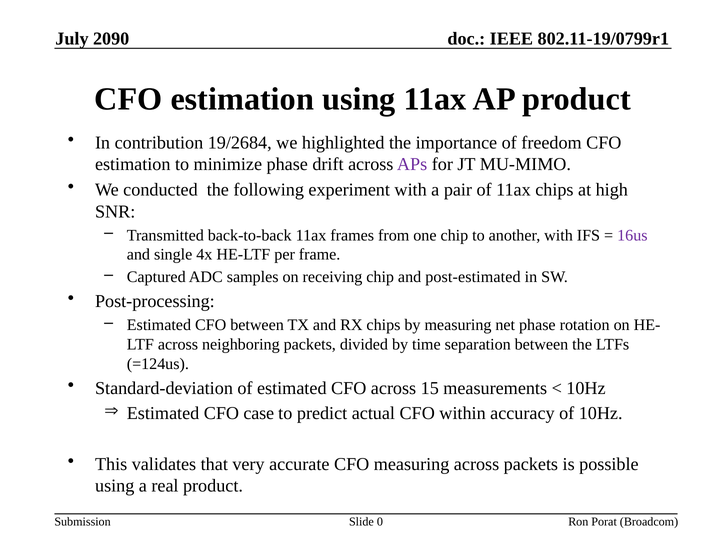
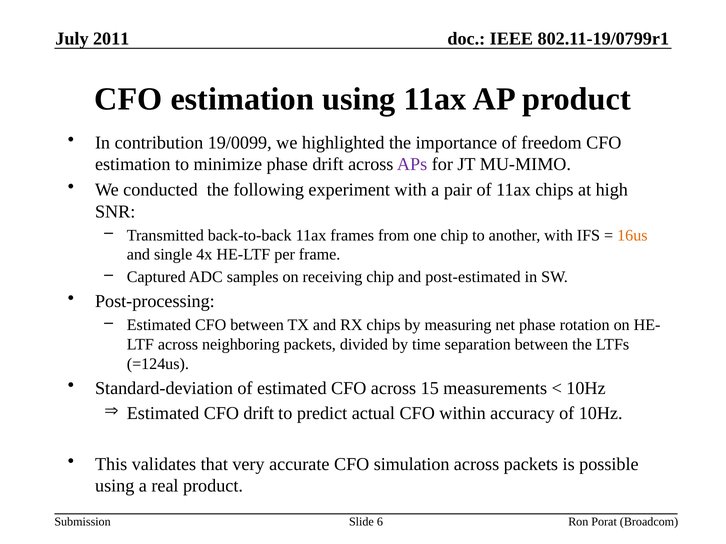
2090: 2090 -> 2011 (111, 39)
19/2684: 19/2684 -> 19/0099 (240, 143)
16us colour: purple -> orange (632, 235)
CFO case: case -> drift (259, 414)
CFO measuring: measuring -> simulation (412, 465)
0: 0 -> 6 (380, 522)
